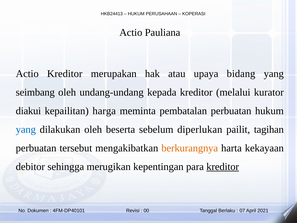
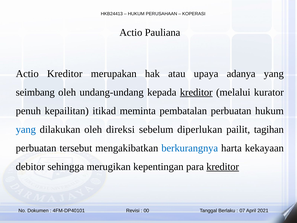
bidang: bidang -> adanya (241, 74)
kreditor underline: none -> present (196, 92)
diakui: diakui -> penuh (28, 111)
harga: harga -> itikad (104, 111)
beserta: beserta -> direksi (120, 129)
berkurangnya colour: orange -> blue (190, 148)
